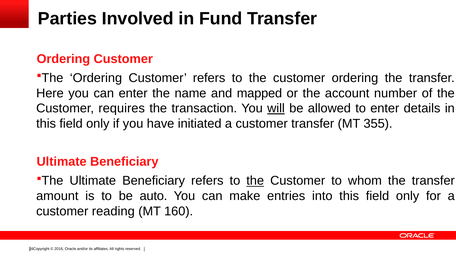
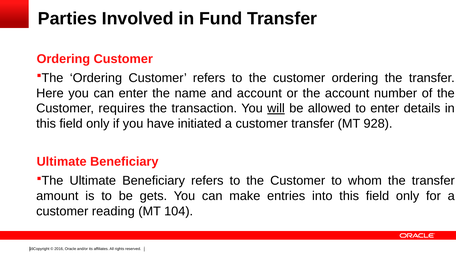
and mapped: mapped -> account (259, 93)
355: 355 -> 928 (378, 123)
the underline: present -> none (255, 180)
auto: auto -> gets (153, 196)
160: 160 -> 104 (179, 211)
